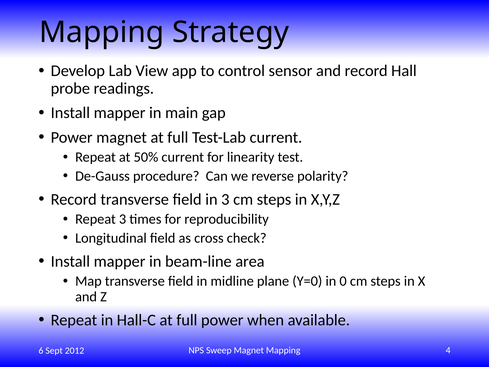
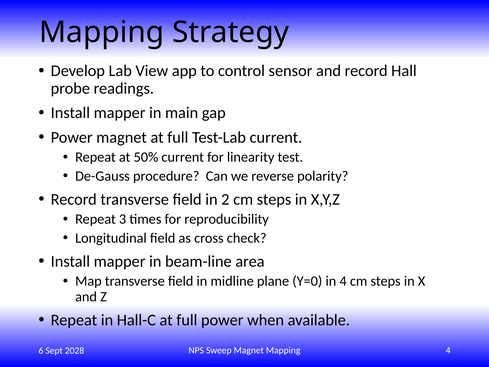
in 3: 3 -> 2 (225, 199)
in 0: 0 -> 4 (343, 281)
2012: 2012 -> 2028 (75, 350)
